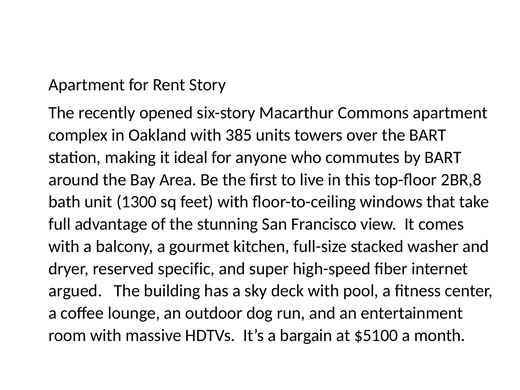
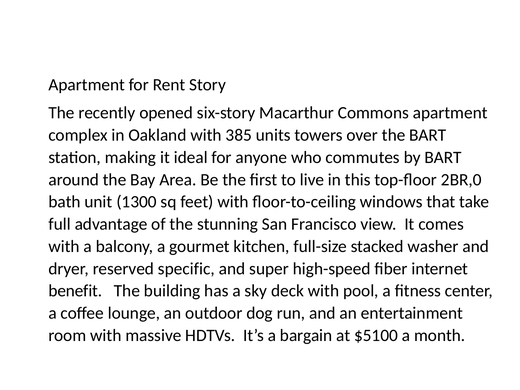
2BR,8: 2BR,8 -> 2BR,0 (461, 180)
argued: argued -> benefit (75, 291)
